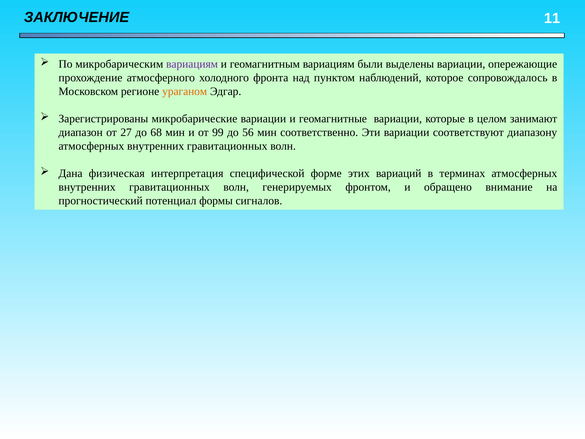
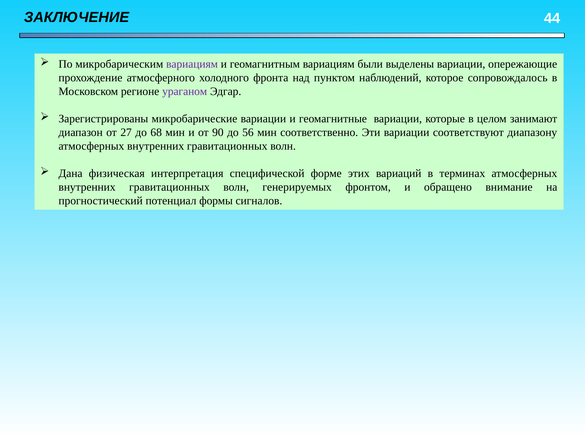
11: 11 -> 44 (552, 18)
ураганом colour: orange -> purple (185, 91)
99: 99 -> 90 (218, 132)
